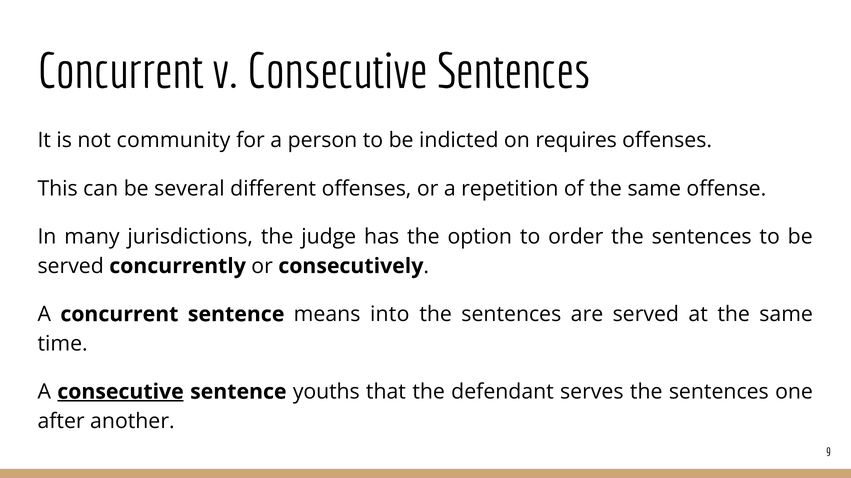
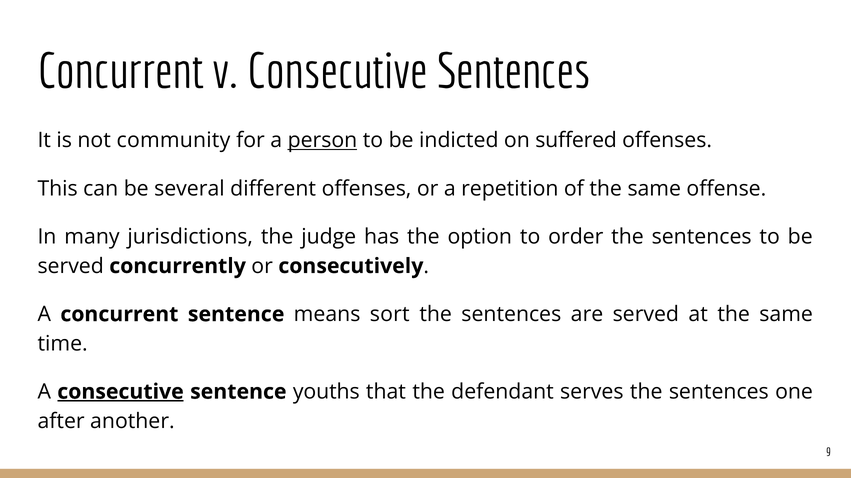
person underline: none -> present (322, 141)
requires: requires -> suffered (576, 141)
into: into -> sort (390, 315)
